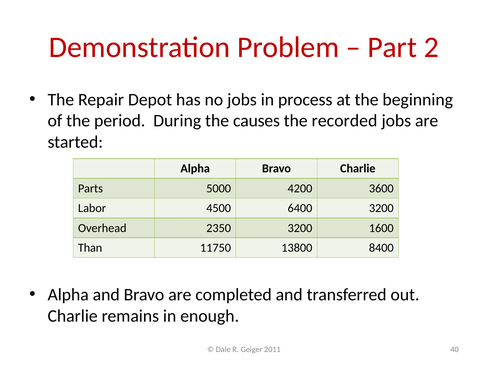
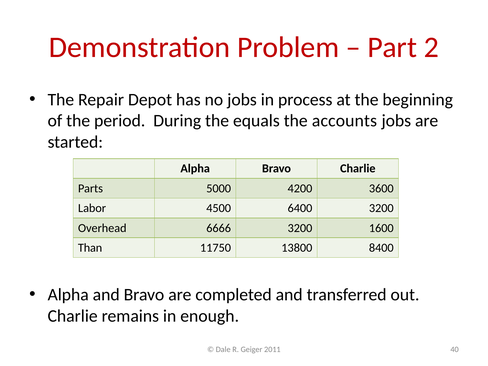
causes: causes -> equals (256, 121)
recorded: recorded -> accounts (344, 121)
2350: 2350 -> 6666 (219, 228)
